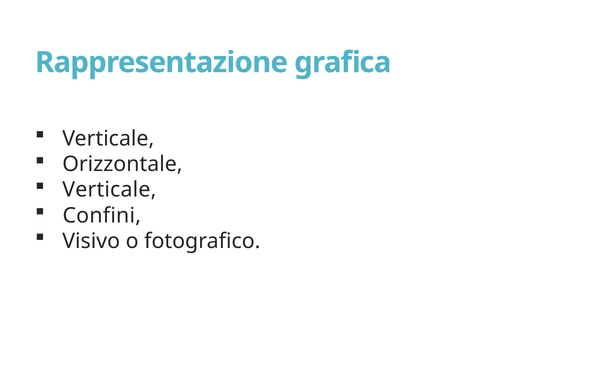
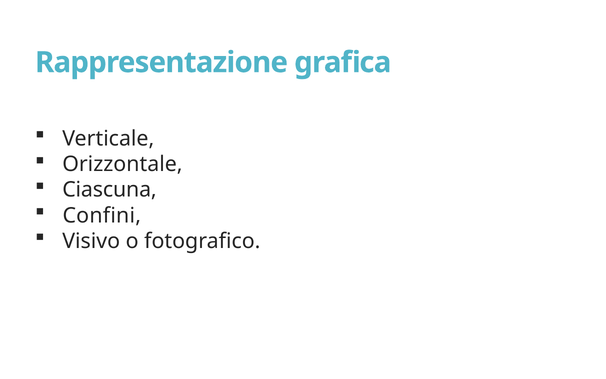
Verticale: Verticale -> Ciascuna (109, 190)
